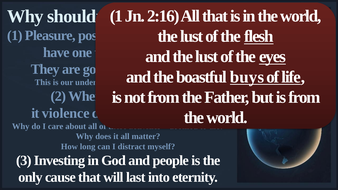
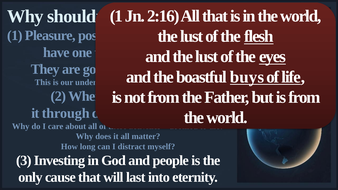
violence: violence -> through (66, 113)
